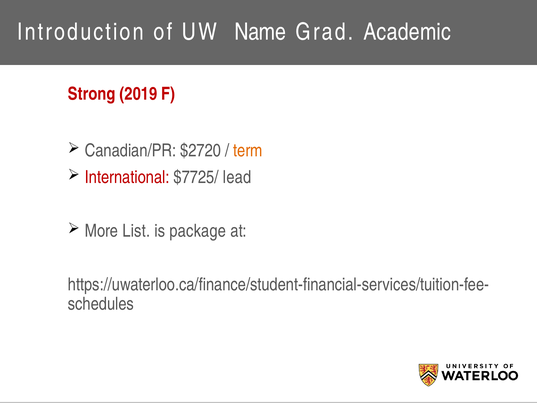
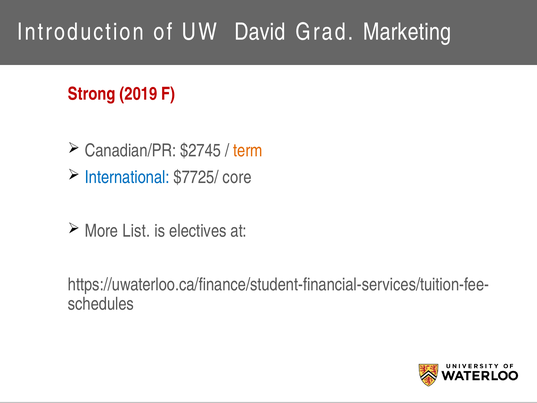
Name: Name -> David (260, 32)
Academic: Academic -> Marketing (407, 32)
$2720: $2720 -> $2745 (201, 150)
International colour: red -> blue (127, 177)
lead: lead -> core (237, 177)
package: package -> electives (198, 231)
